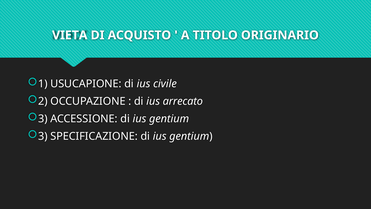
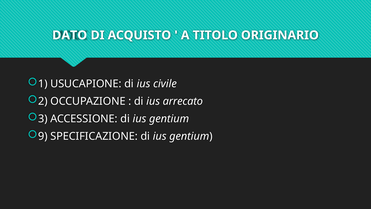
VIETA: VIETA -> DATO (70, 35)
3: 3 -> 9 (43, 136)
